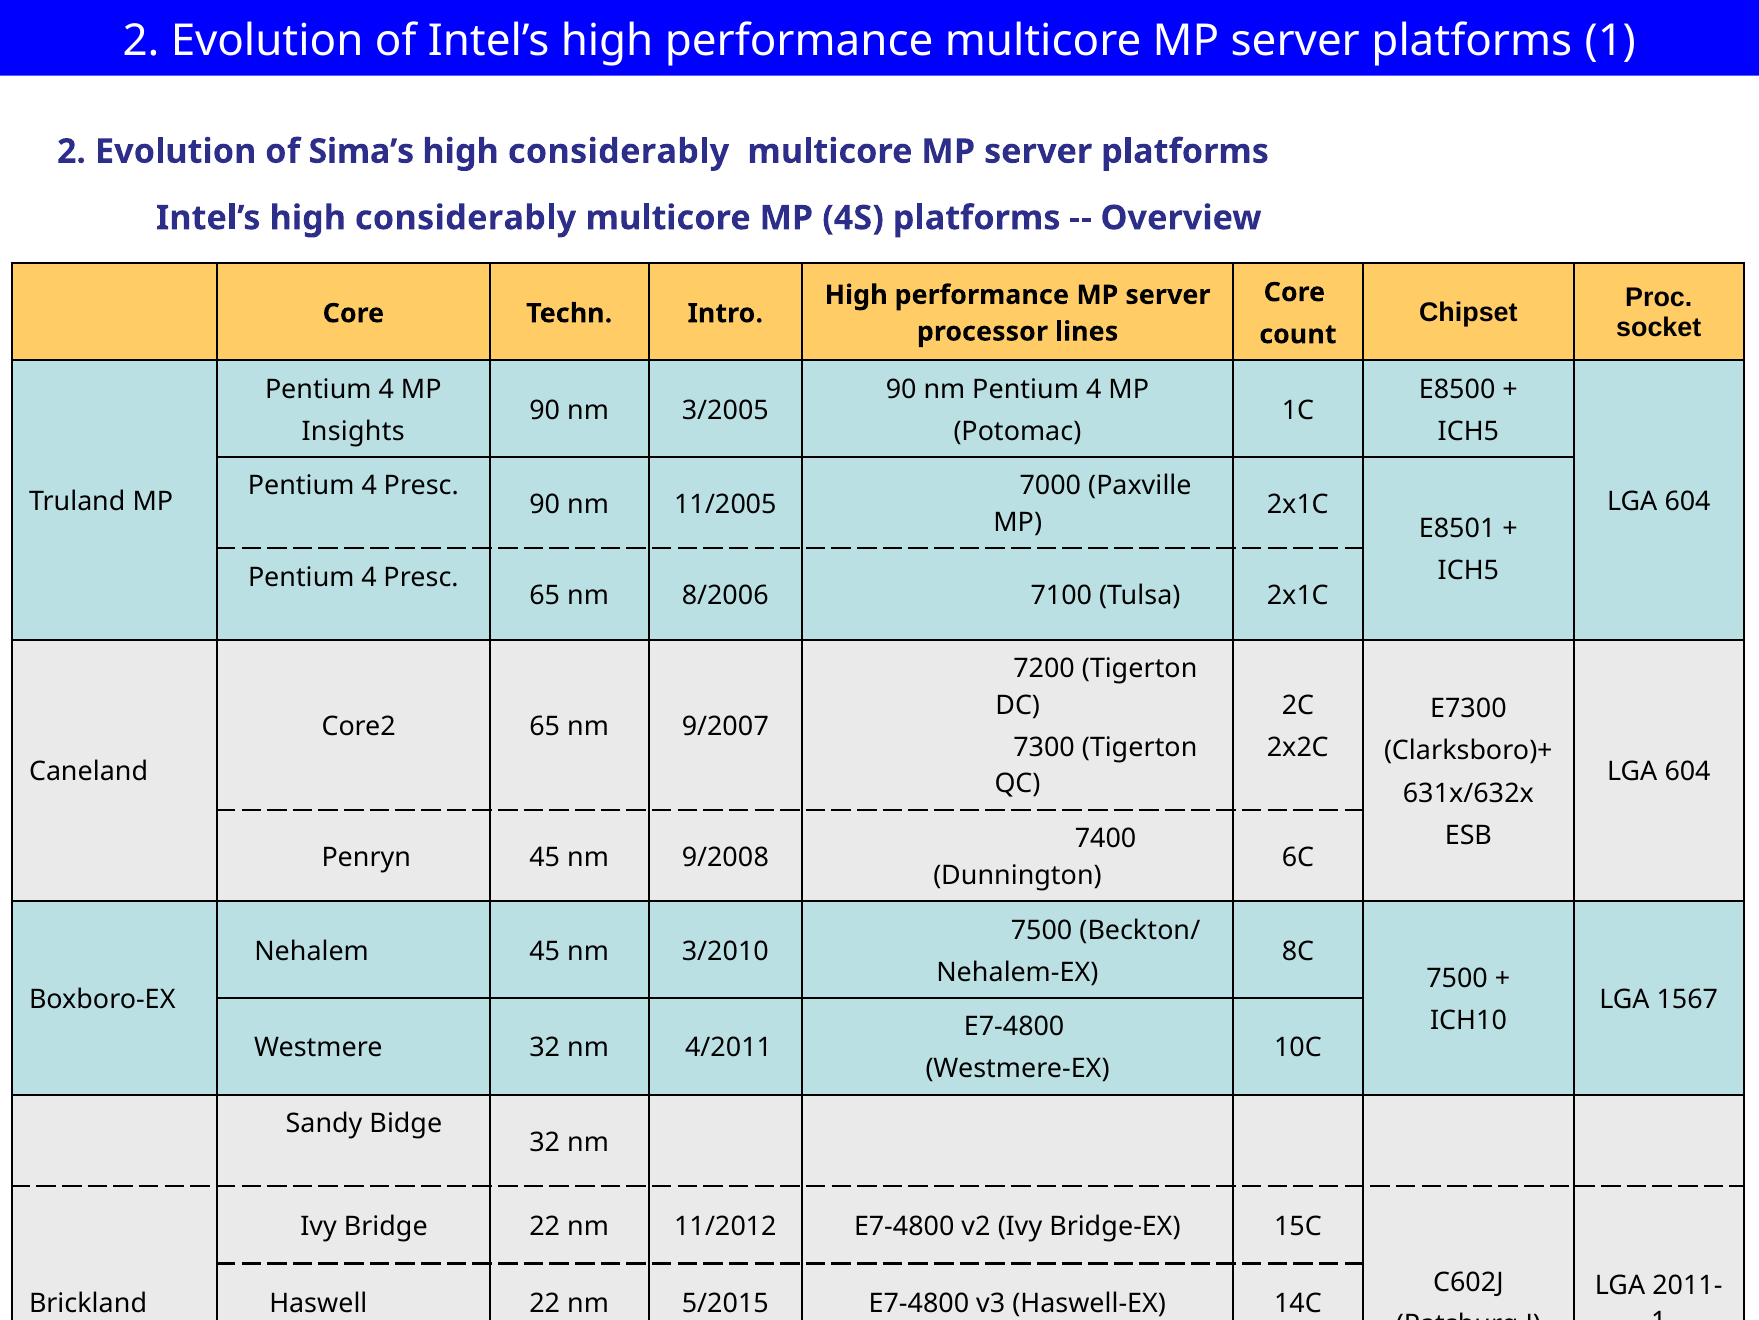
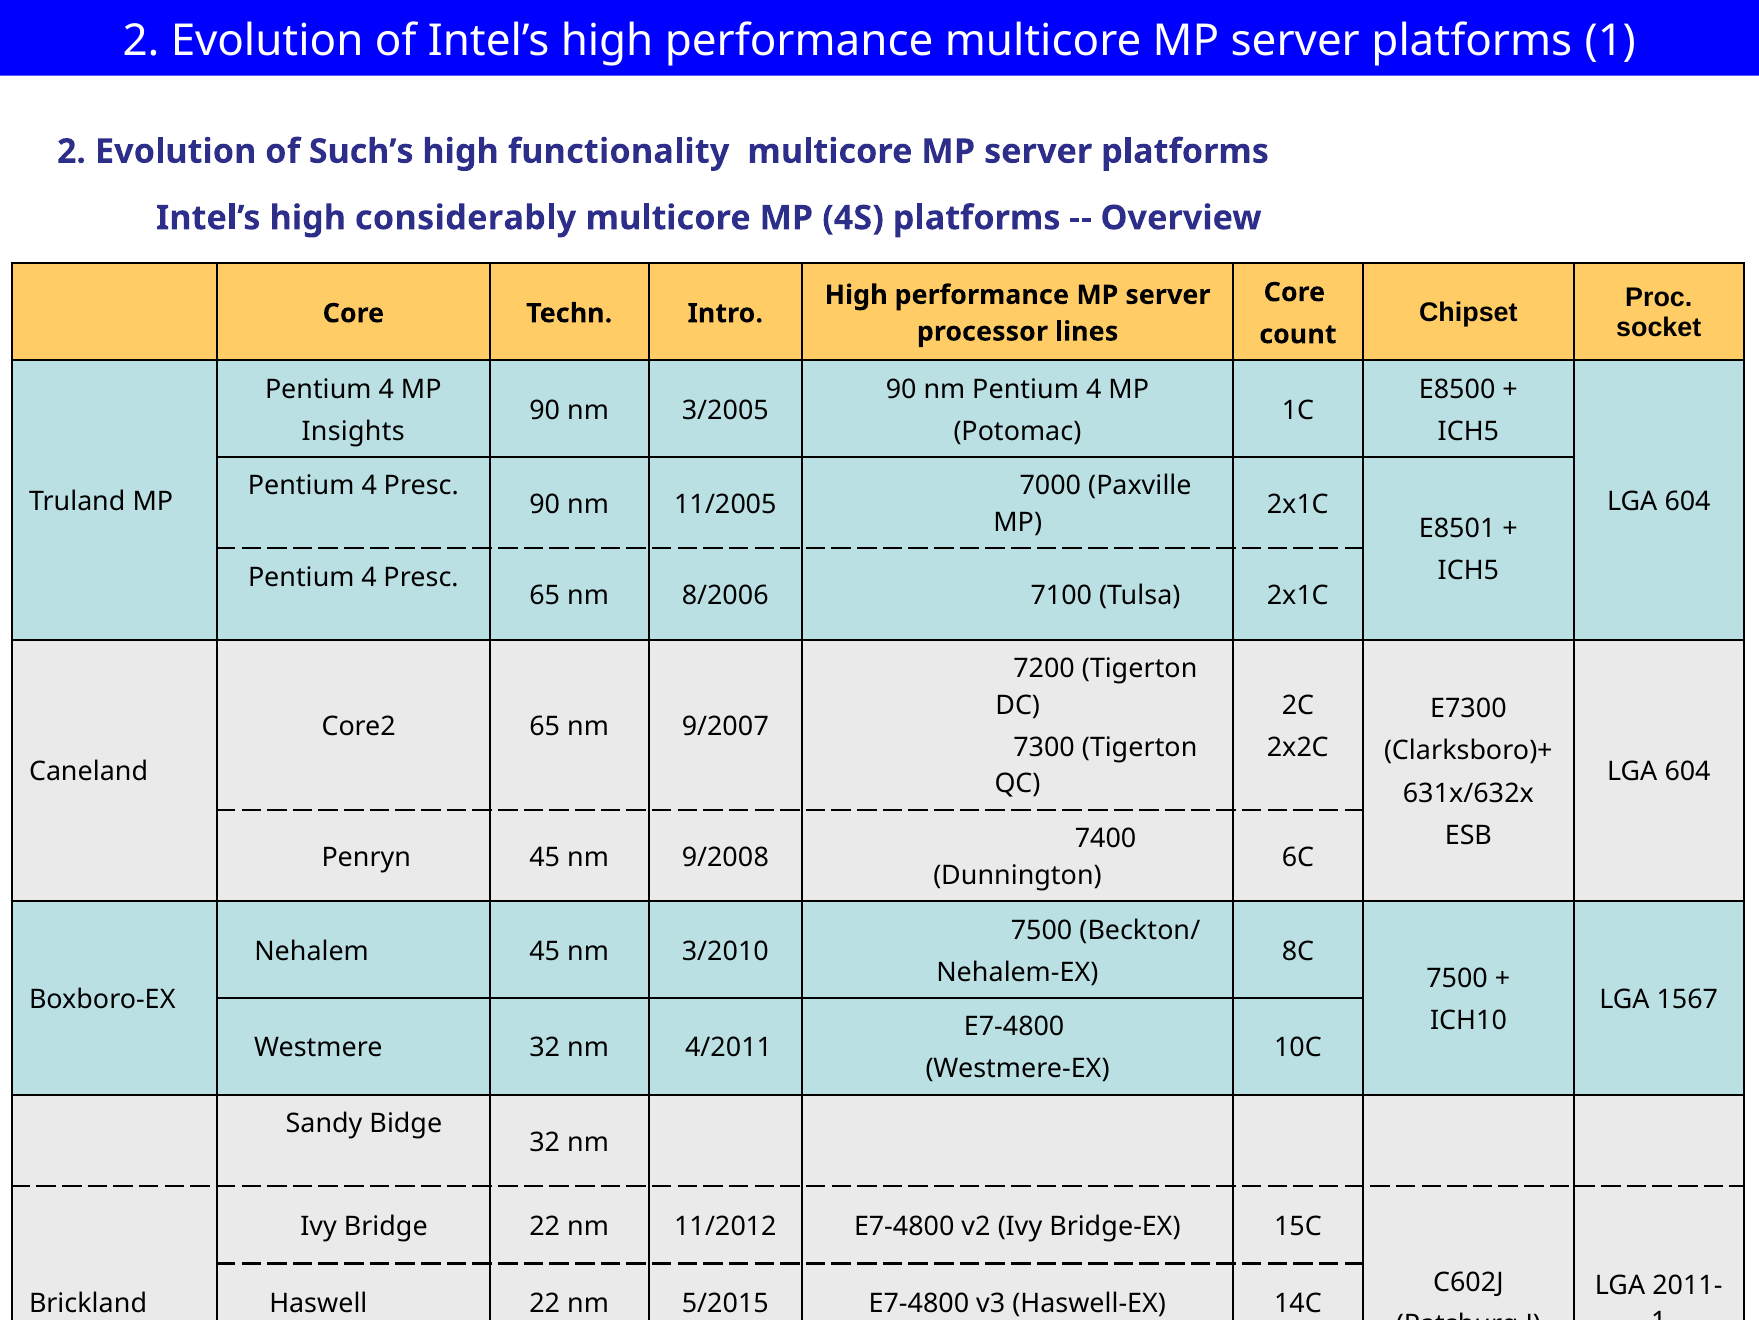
Sima’s: Sima’s -> Such’s (361, 151)
considerably: considerably -> functionality (619, 151)
